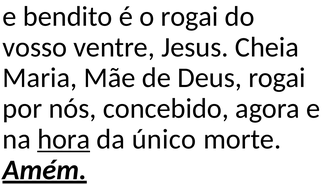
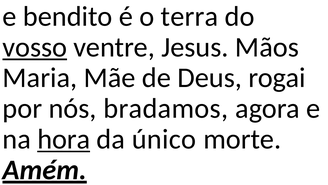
o rogai: rogai -> terra (189, 16)
vosso underline: none -> present (35, 47)
Cheia: Cheia -> Mãos (267, 47)
concebido: concebido -> bradamos (166, 108)
